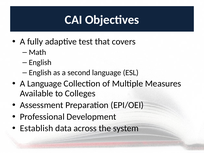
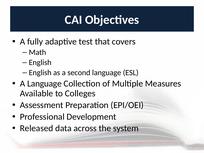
Establish: Establish -> Released (37, 128)
